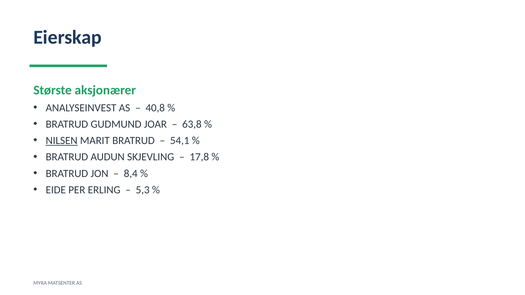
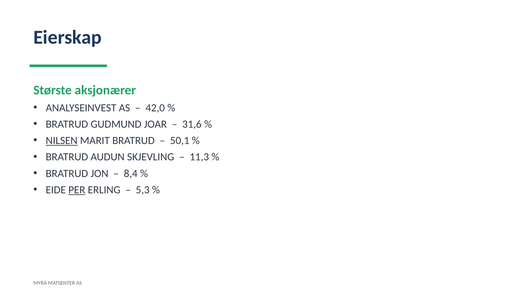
40,8: 40,8 -> 42,0 (155, 108)
63,8: 63,8 -> 31,6 (192, 124)
54,1: 54,1 -> 50,1 (180, 141)
17,8: 17,8 -> 11,3 (199, 157)
PER underline: none -> present (77, 190)
